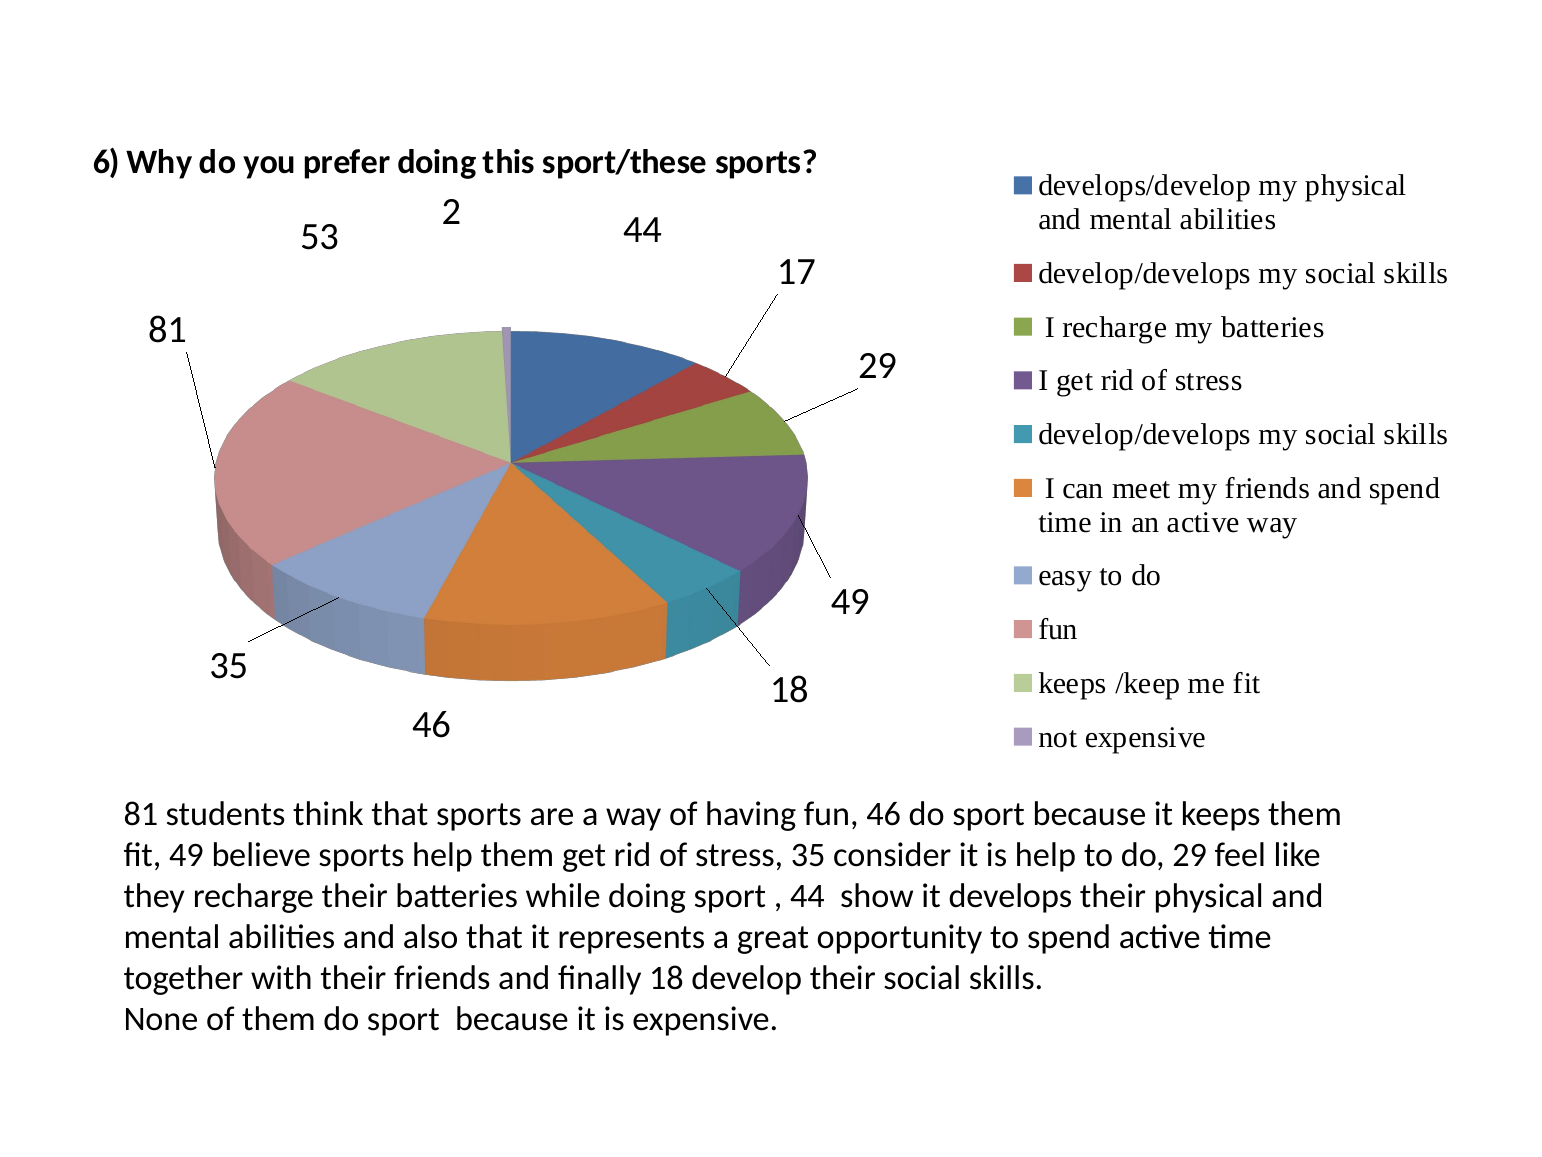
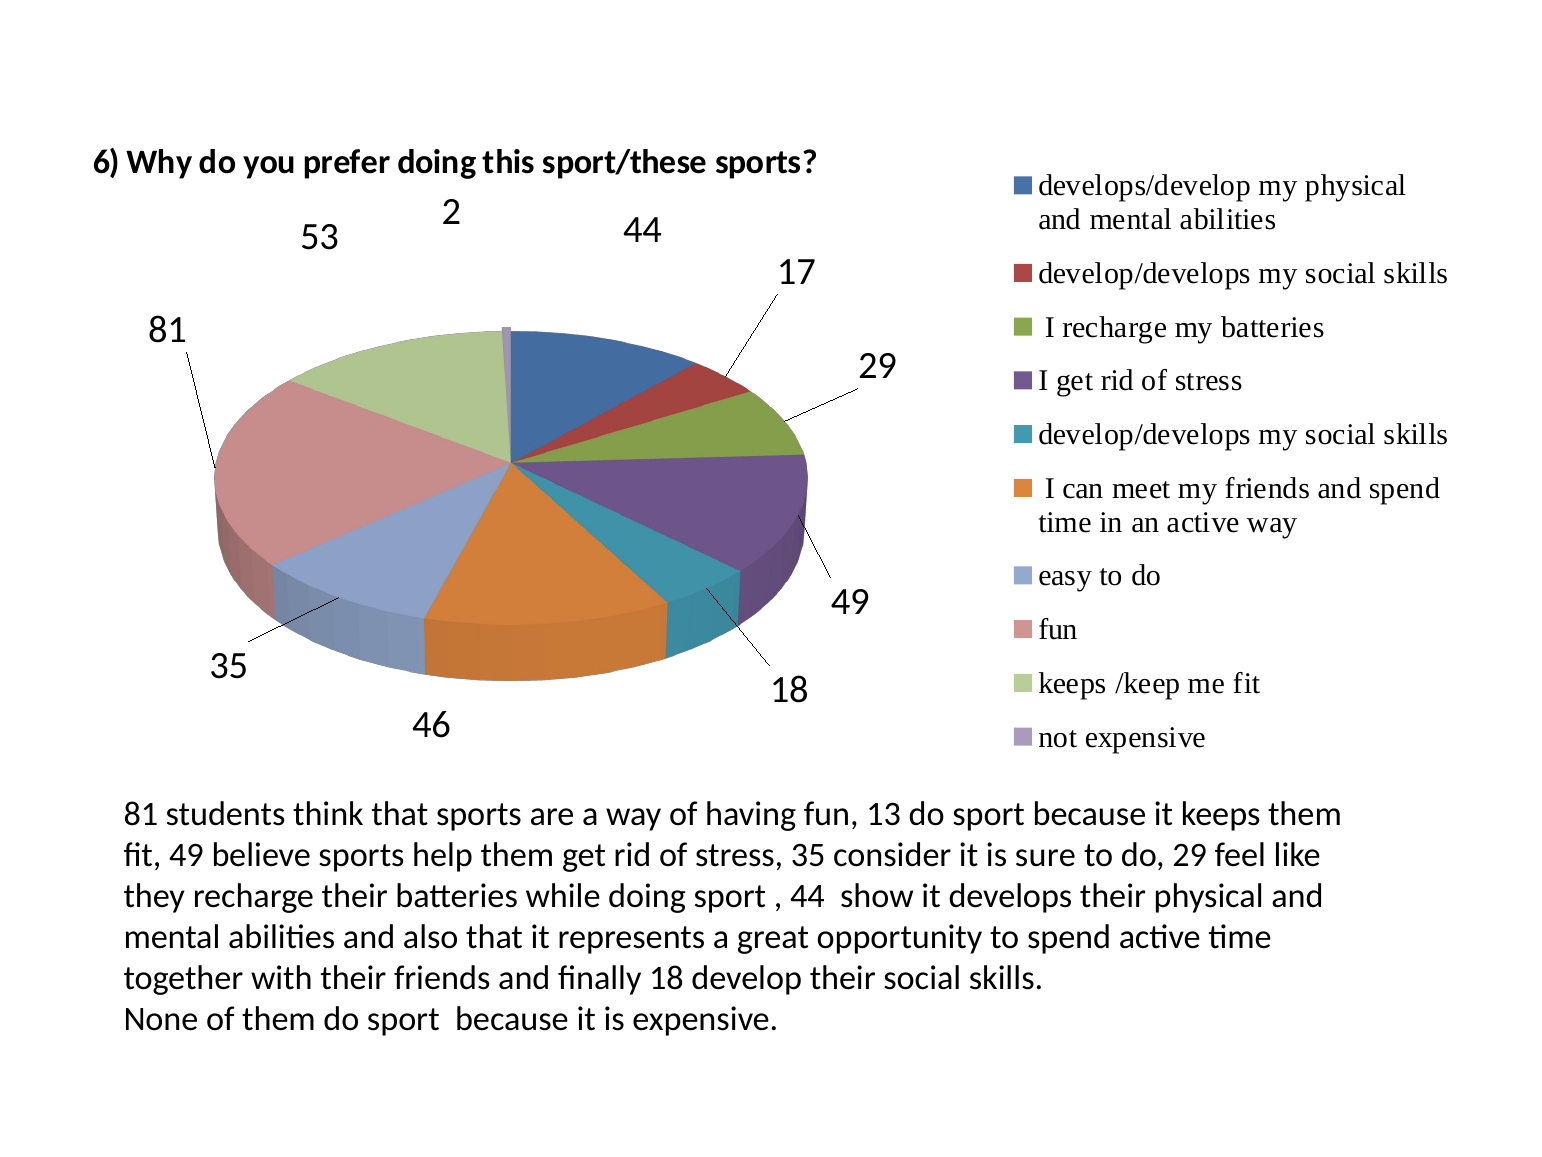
fun 46: 46 -> 13 (884, 813)
is help: help -> sure (1045, 855)
